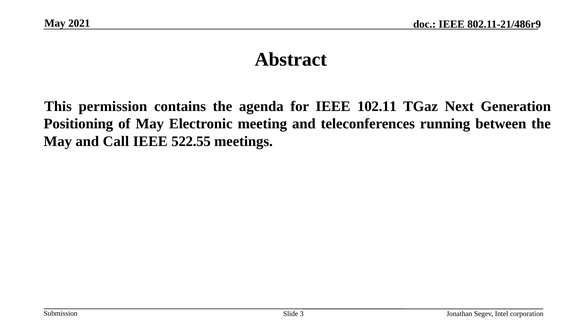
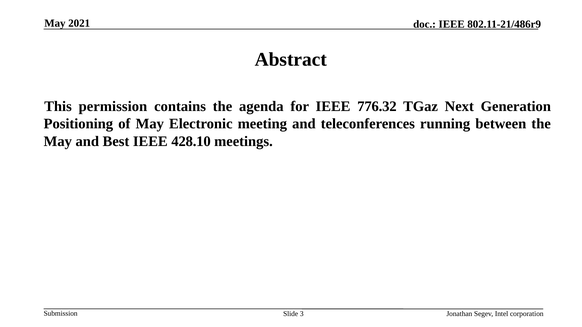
102.11: 102.11 -> 776.32 (377, 107)
Call: Call -> Best (116, 141)
522.55: 522.55 -> 428.10 (191, 141)
